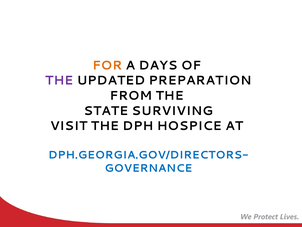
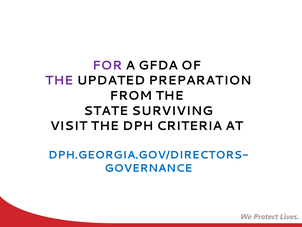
FOR colour: orange -> purple (107, 65)
DAYS: DAYS -> GFDA (158, 65)
HOSPICE: HOSPICE -> CRITERIA (189, 126)
